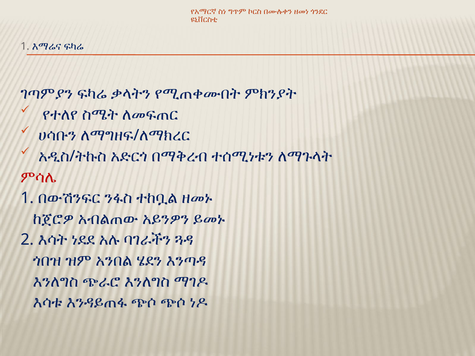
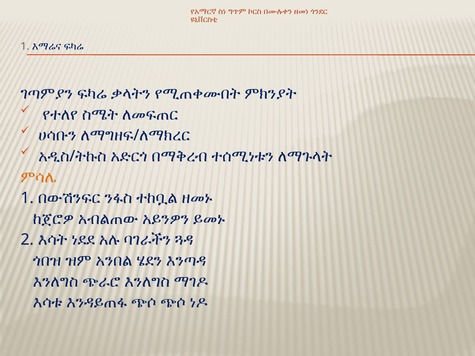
ምሳሌ colour: red -> orange (38, 177)
